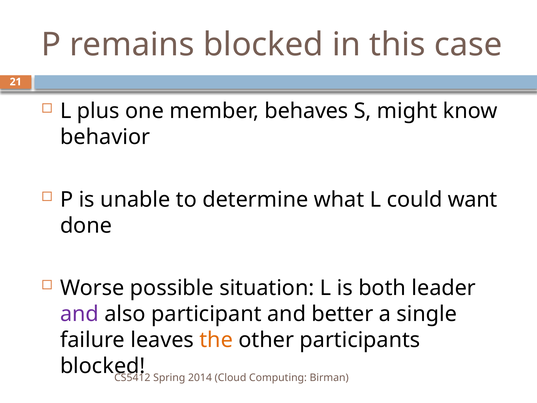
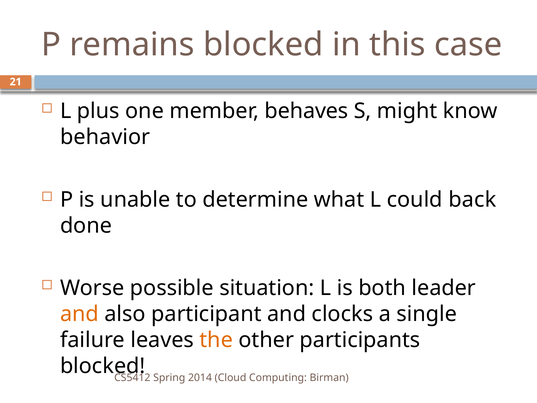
want: want -> back (472, 199)
and colour: purple -> orange (79, 314)
better: better -> clocks (342, 314)
